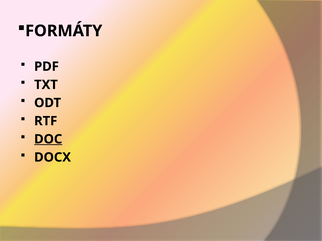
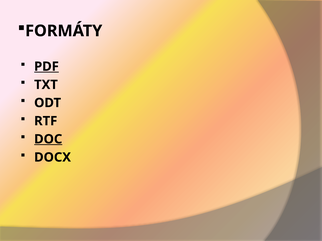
PDF underline: none -> present (46, 67)
